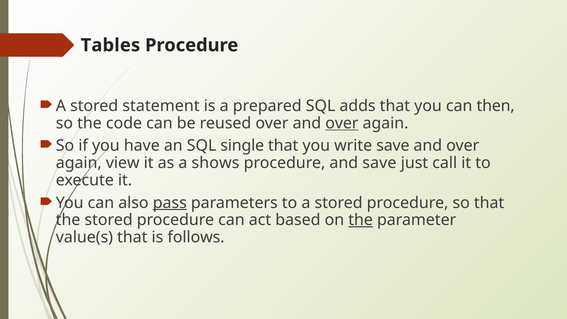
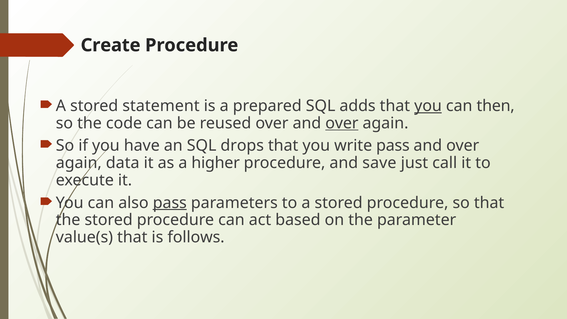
Tables: Tables -> Create (111, 45)
you underline: none -> present (428, 106)
single: single -> drops (242, 146)
write save: save -> pass (393, 146)
view: view -> data (123, 163)
shows: shows -> higher (216, 163)
the underline: present -> none (361, 220)
